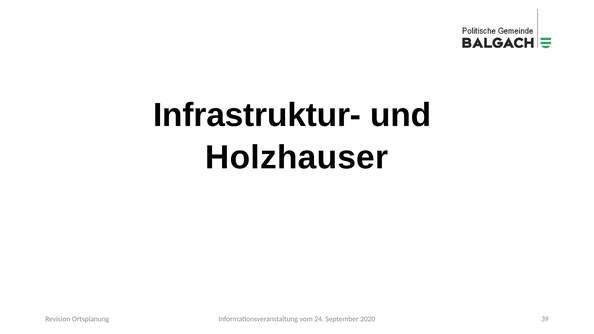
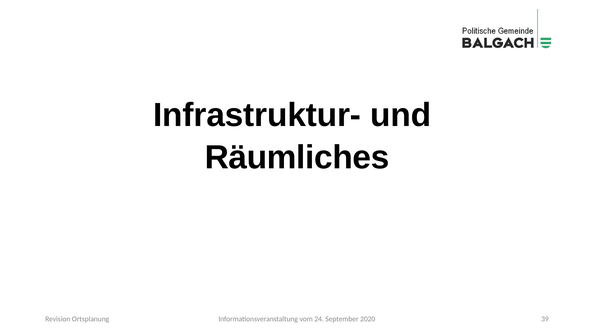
Holzhauser: Holzhauser -> Räumliches (297, 158)
